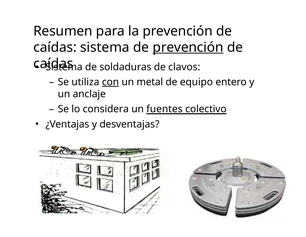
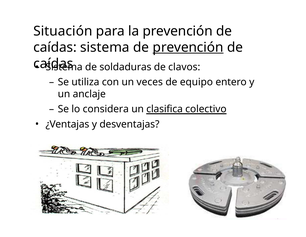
Resumen: Resumen -> Situación (63, 31)
con underline: present -> none (110, 82)
metal: metal -> veces (150, 82)
fuentes: fuentes -> clasifica (165, 109)
